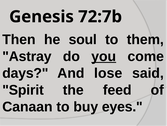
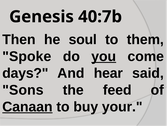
72:7b: 72:7b -> 40:7b (100, 17)
Astray: Astray -> Spoke (27, 56)
lose: lose -> hear (108, 73)
Spirit: Spirit -> Sons (23, 89)
Canaan underline: none -> present (27, 106)
eyes: eyes -> your (122, 106)
